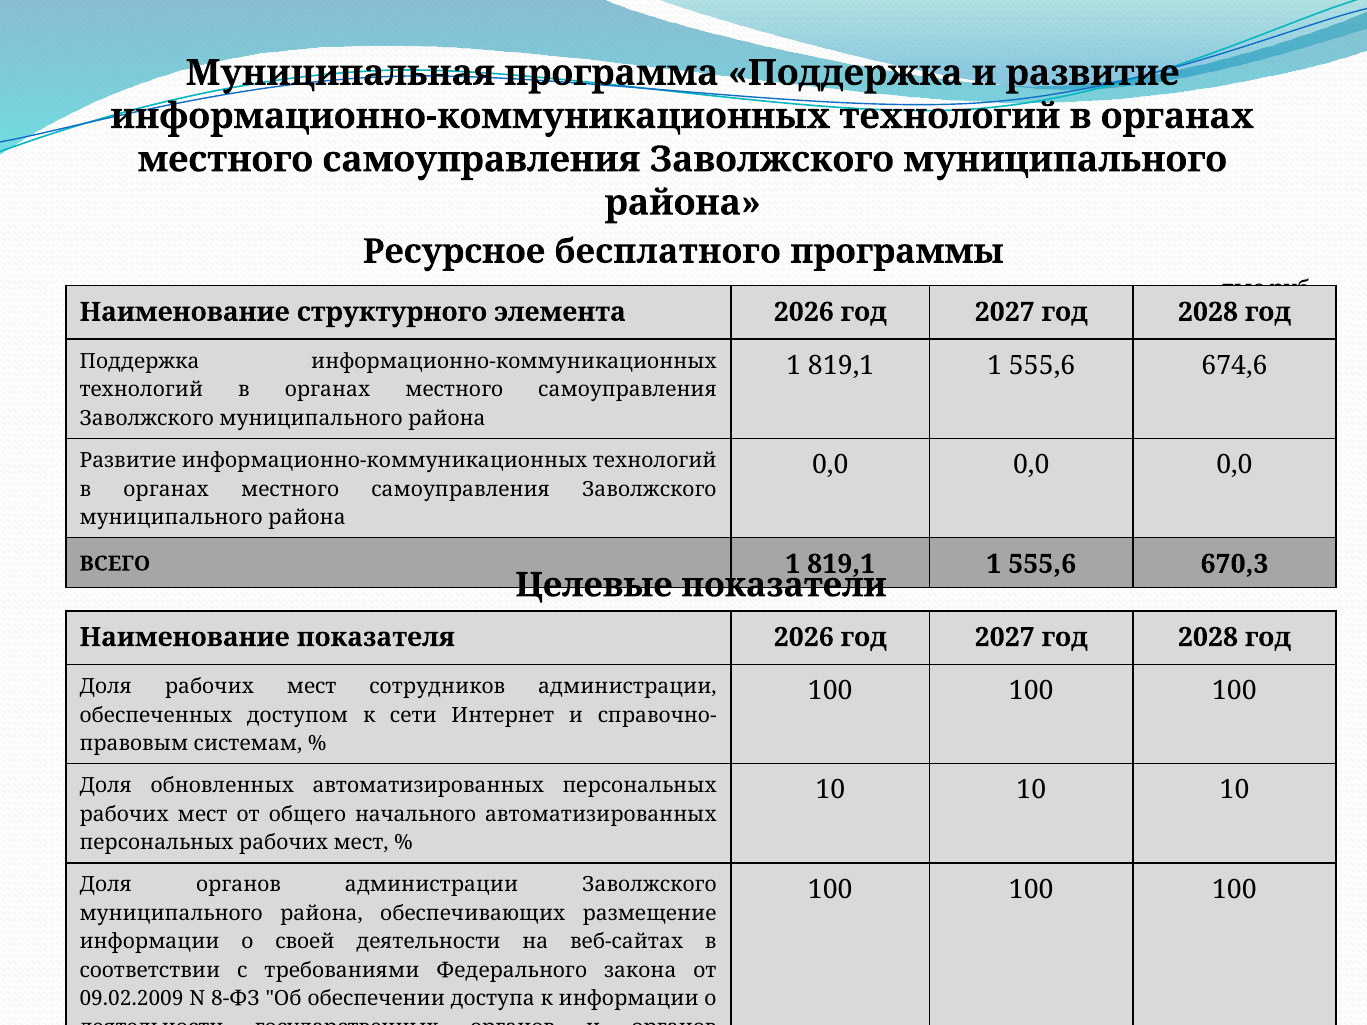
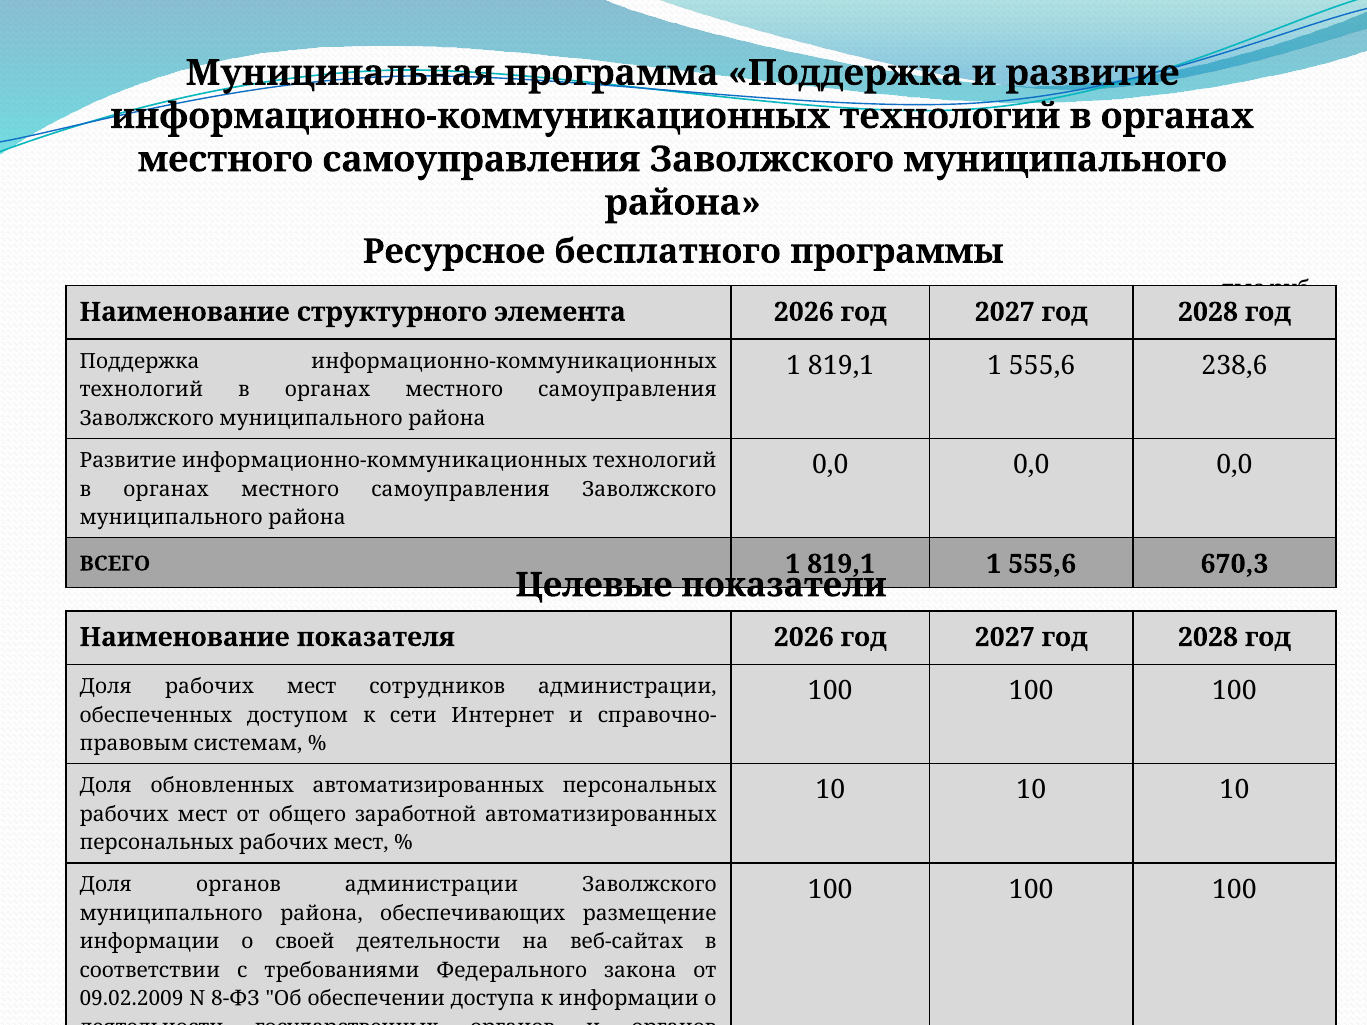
674,6: 674,6 -> 238,6 (1235, 366)
начального: начального -> заработной (416, 815)
